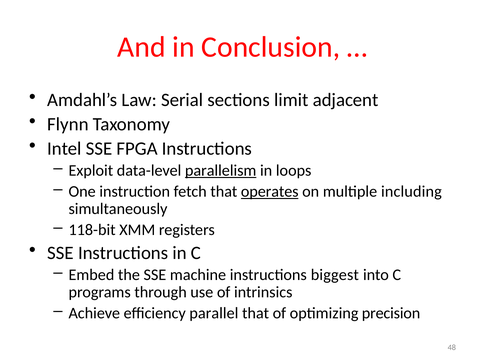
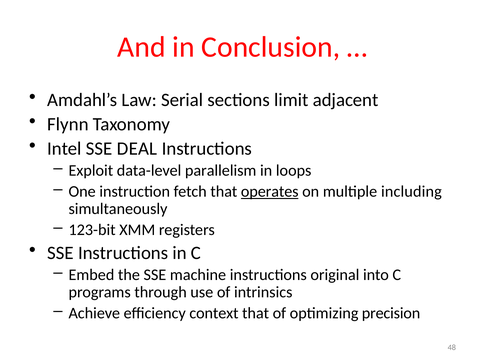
FPGA: FPGA -> DEAL (137, 148)
parallelism underline: present -> none (221, 170)
118-bit: 118-bit -> 123-bit (92, 230)
biggest: biggest -> original (335, 275)
parallel: parallel -> context (214, 313)
